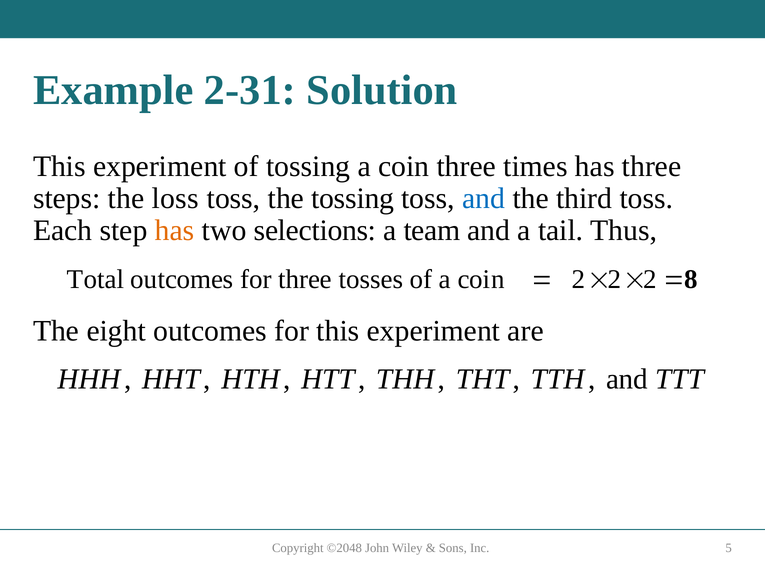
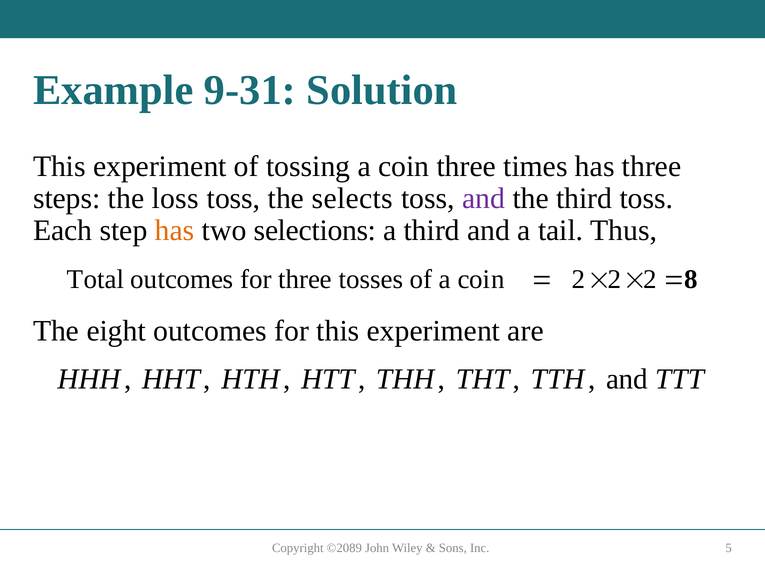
2-31: 2-31 -> 9-31 (250, 90)
the tossing: tossing -> selects (352, 198)
and colour: blue -> purple (484, 198)
a team: team -> third (432, 231)
©2048: ©2048 -> ©2089 (344, 548)
